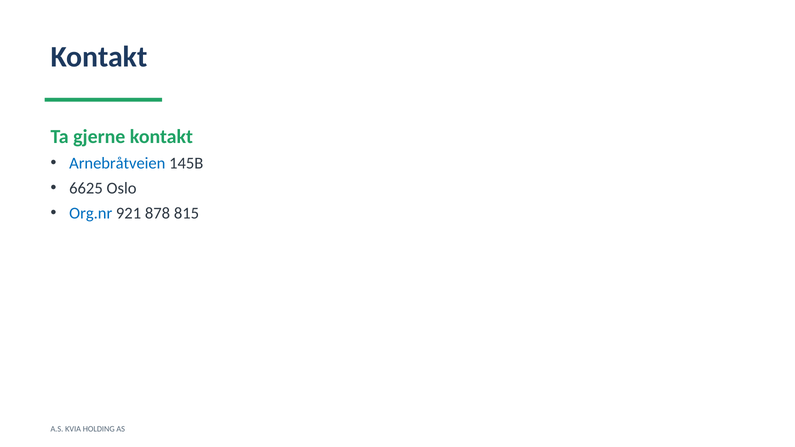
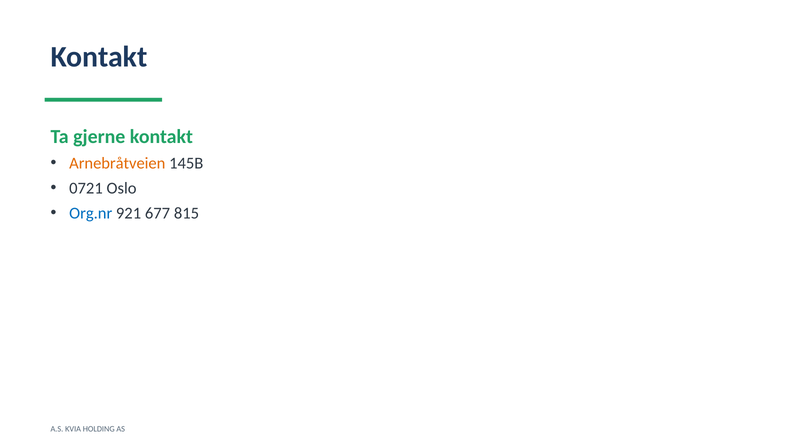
Arnebråtveien colour: blue -> orange (117, 163)
6625: 6625 -> 0721 (86, 188)
878: 878 -> 677 (157, 213)
